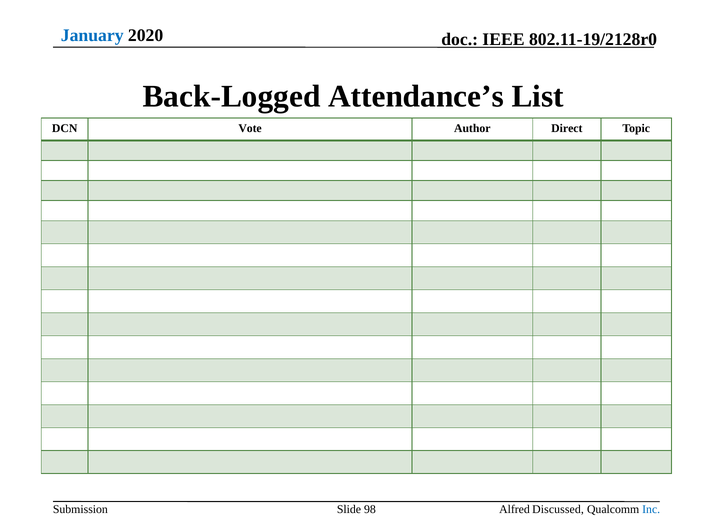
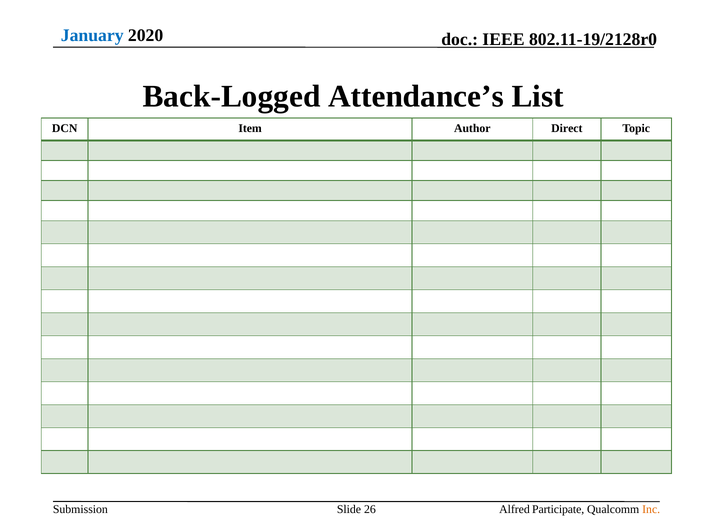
Vote: Vote -> Item (250, 128)
98: 98 -> 26 (370, 509)
Discussed: Discussed -> Participate (558, 509)
Inc colour: blue -> orange (651, 509)
